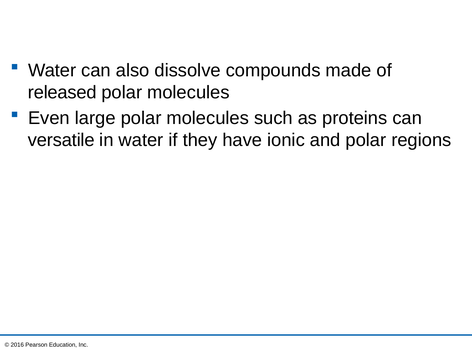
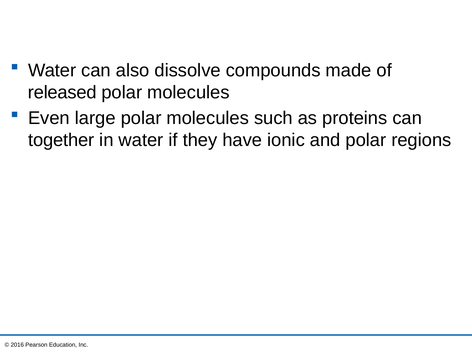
versatile: versatile -> together (61, 140)
